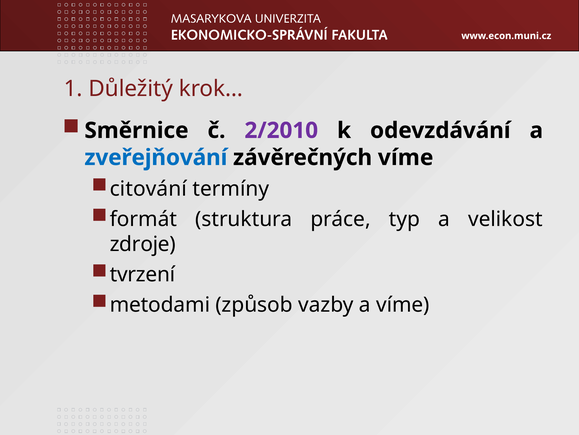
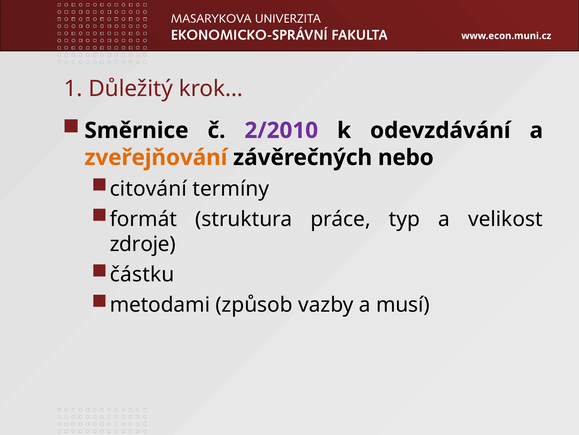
zveřejňování colour: blue -> orange (156, 157)
závěrečných víme: víme -> nebo (406, 157)
tvrzení: tvrzení -> částku (142, 274)
a víme: víme -> musí (403, 304)
